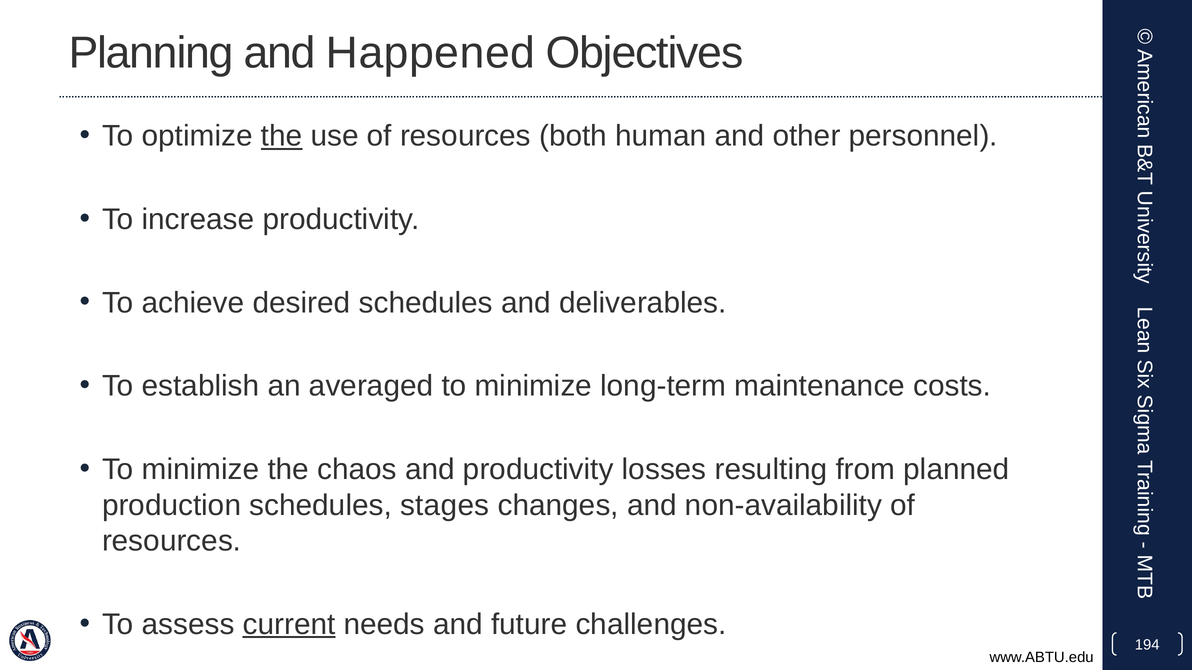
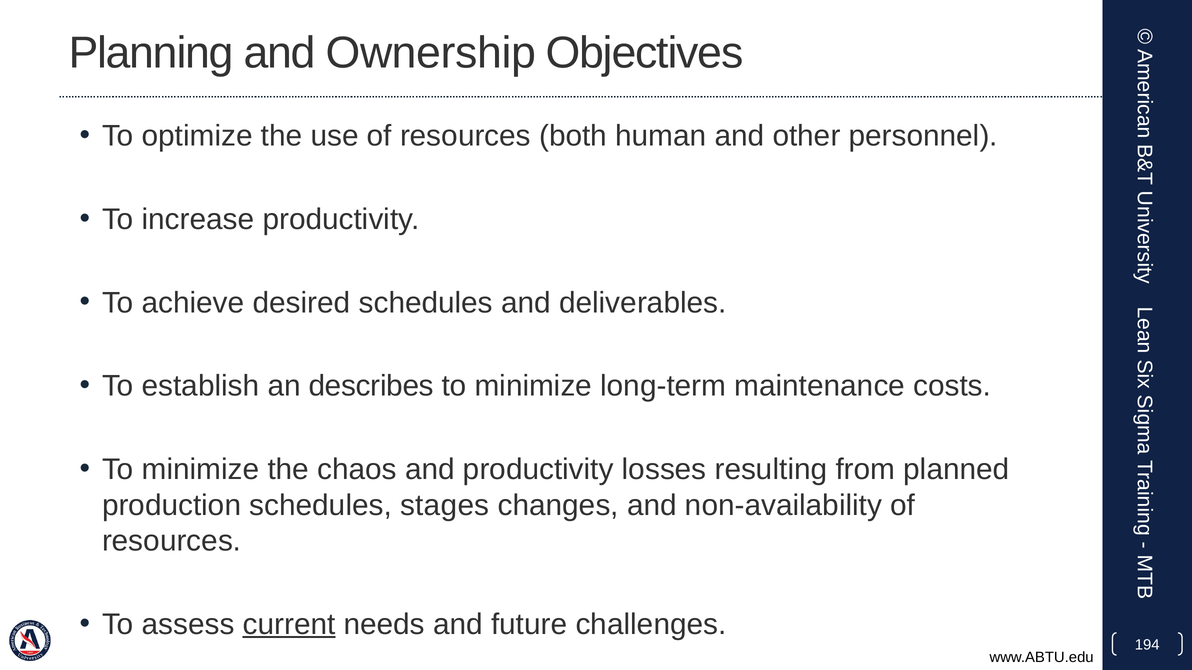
Happened: Happened -> Ownership (431, 53)
the underline: present -> none (282, 136)
averaged: averaged -> describes (371, 386)
